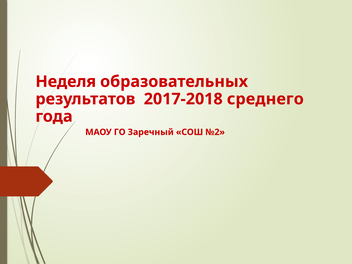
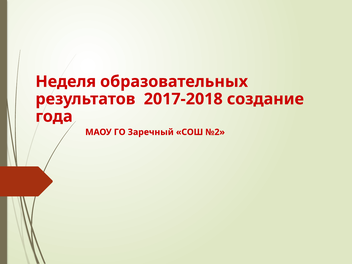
среднего: среднего -> создание (265, 99)
